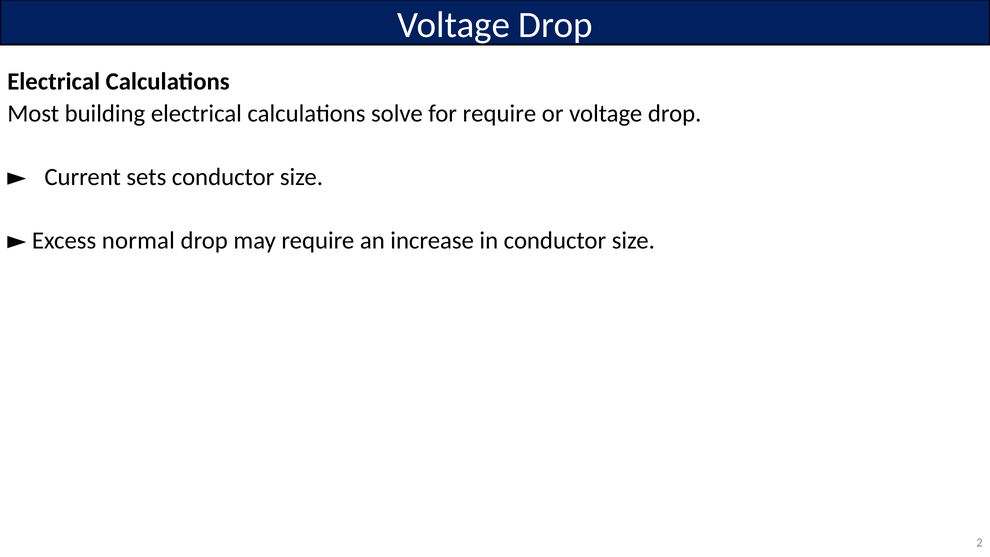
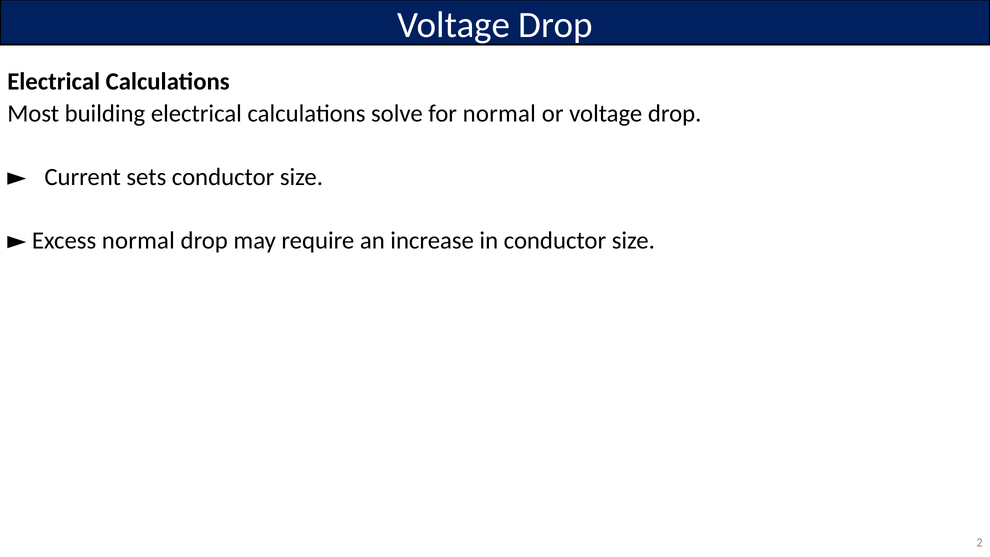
for require: require -> normal (499, 113)
